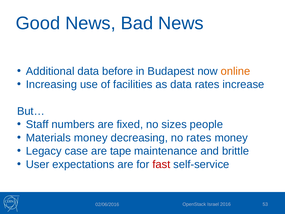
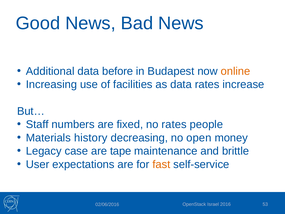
no sizes: sizes -> rates (174, 124)
Materials money: money -> history (91, 138)
no rates: rates -> open (199, 138)
fast colour: red -> orange (161, 164)
